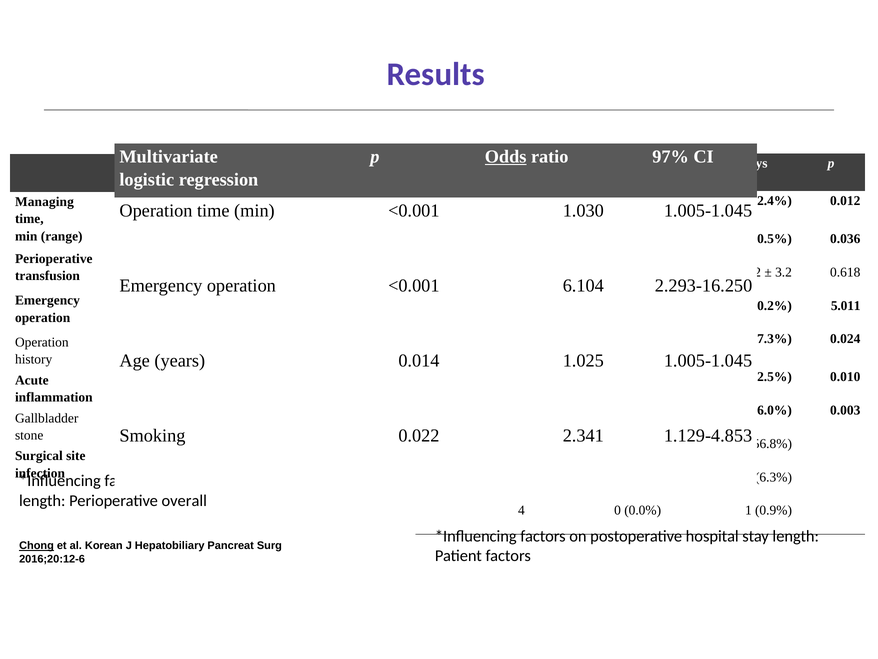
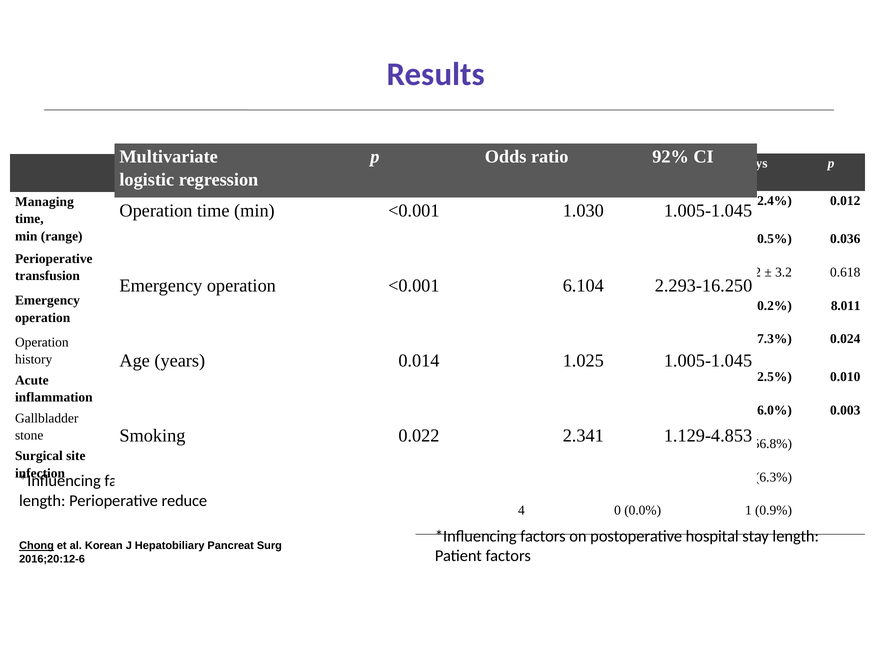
Odds underline: present -> none (506, 157)
97%: 97% -> 92% (671, 157)
5.011: 5.011 -> 8.011 (846, 305)
overall: overall -> reduce (184, 500)
